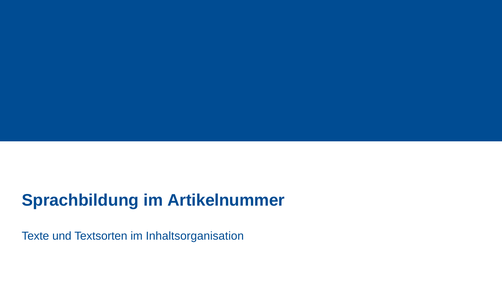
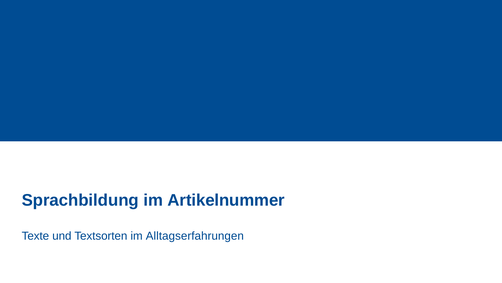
Inhaltsorganisation: Inhaltsorganisation -> Alltagserfahrungen (195, 235)
